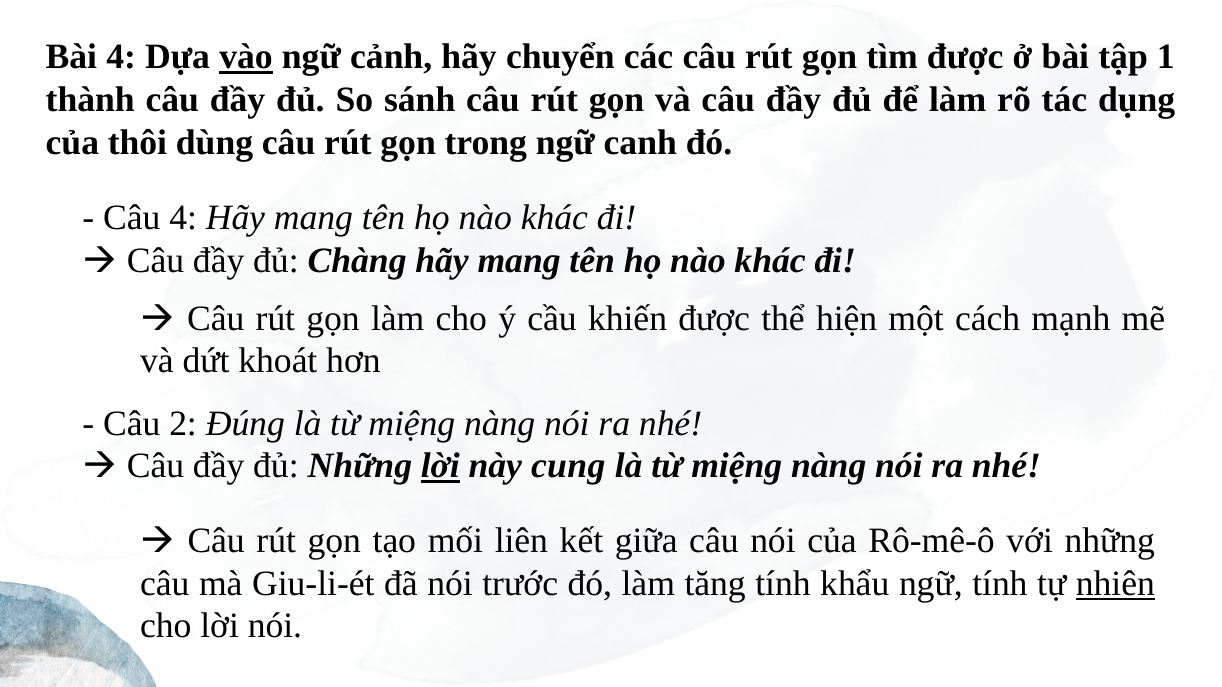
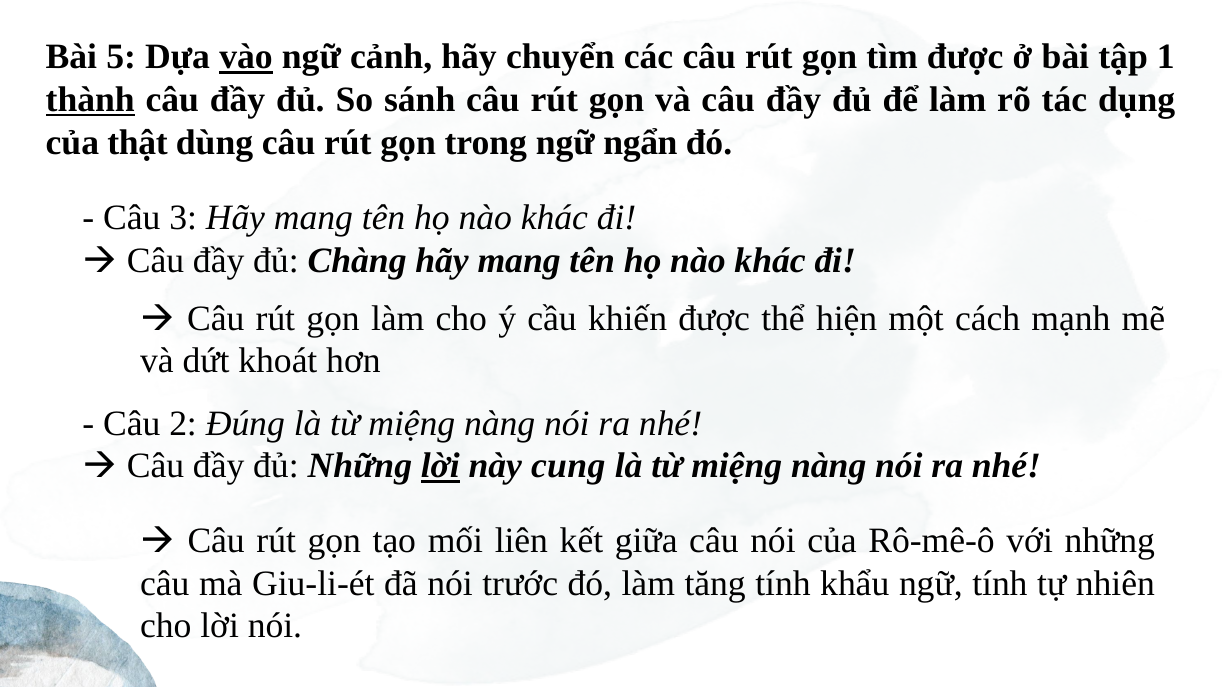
Bài 4: 4 -> 5 (121, 57)
thành underline: none -> present (90, 100)
thôi: thôi -> thật (138, 143)
canh: canh -> ngẩn (640, 143)
Câu 4: 4 -> 3 (183, 218)
nhiên underline: present -> none (1115, 584)
